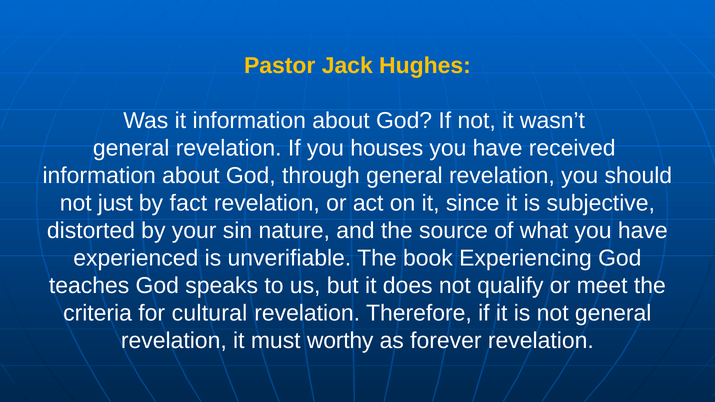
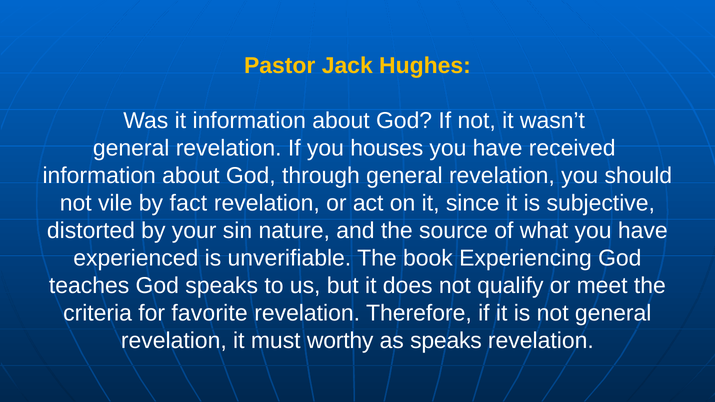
just: just -> vile (115, 203)
cultural: cultural -> favorite (210, 314)
as forever: forever -> speaks (446, 341)
